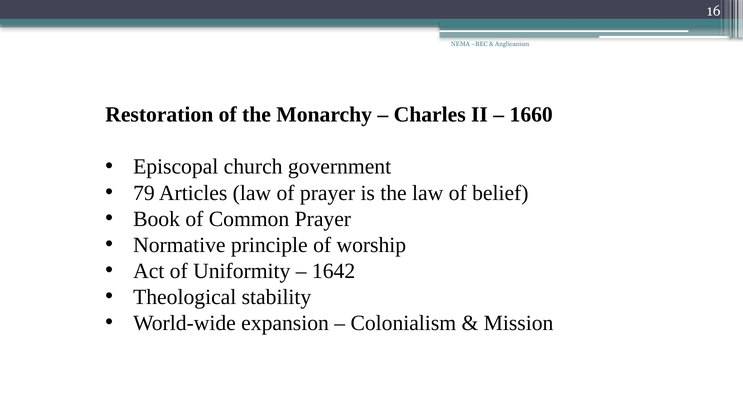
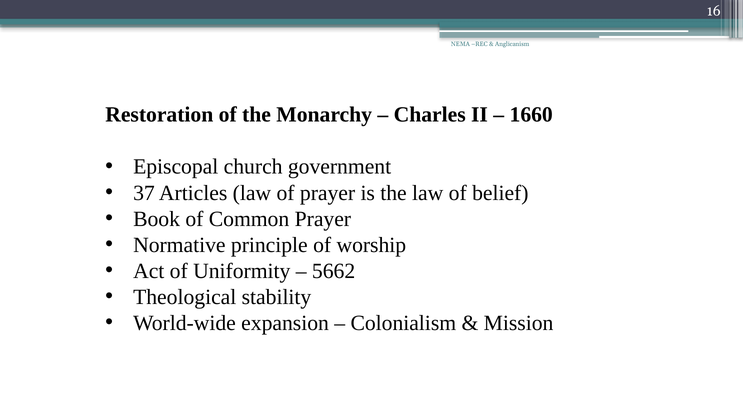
79: 79 -> 37 (144, 193)
1642: 1642 -> 5662 (334, 271)
